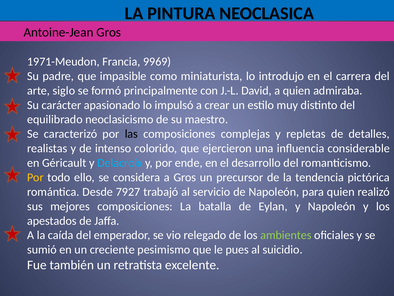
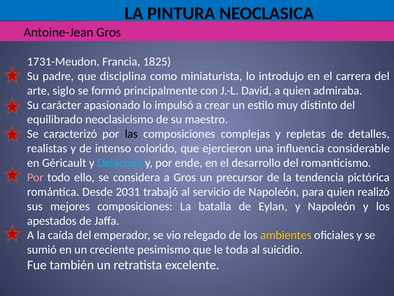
1971-Meudon: 1971-Meudon -> 1731-Meudon (63, 62)
9969: 9969 -> 1825 (157, 62)
impasible: impasible -> disciplina (123, 76)
Por colour: yellow -> pink (35, 177)
7927: 7927 -> 2031 (128, 192)
ambientes colour: light green -> yellow (286, 235)
pues: pues -> toda (237, 249)
